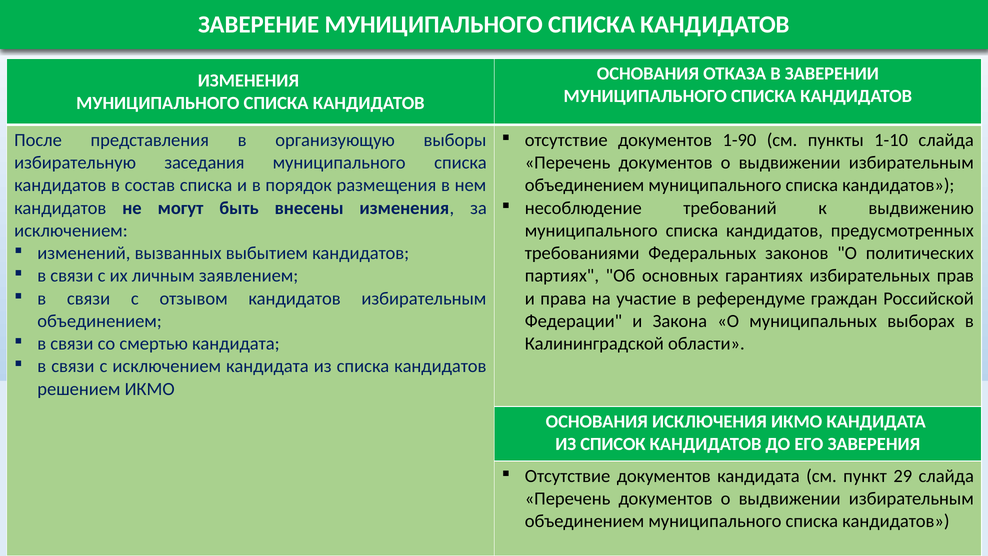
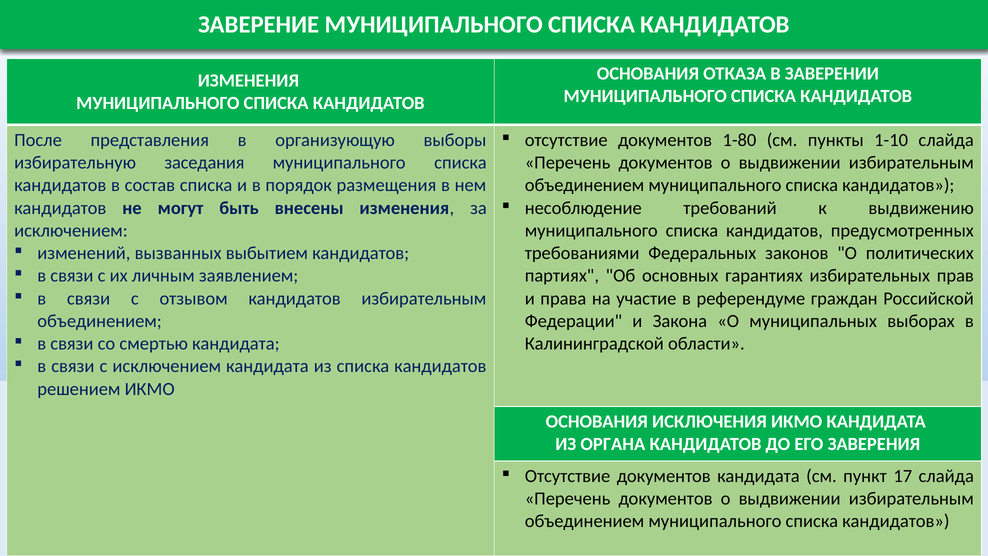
1-90: 1-90 -> 1-80 (739, 140)
СПИСОК: СПИСОК -> ОРГАНА (613, 444)
29: 29 -> 17 (903, 476)
